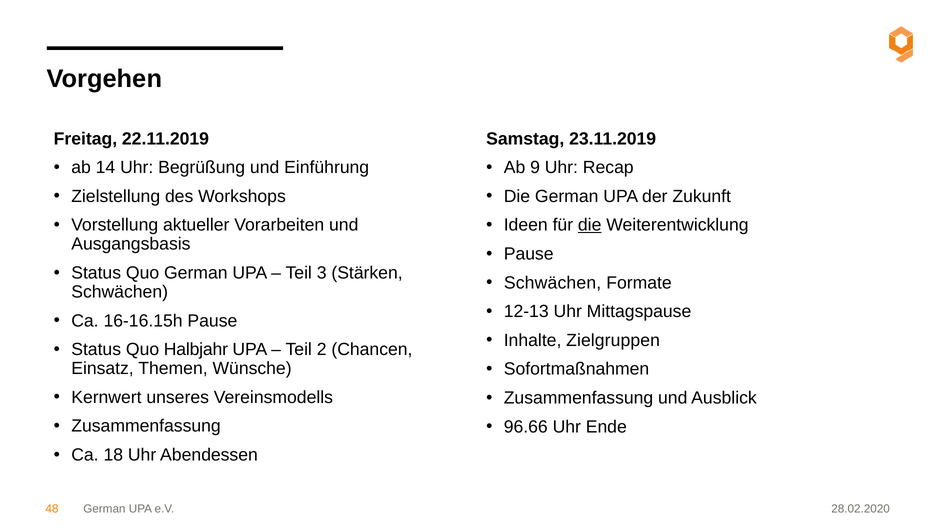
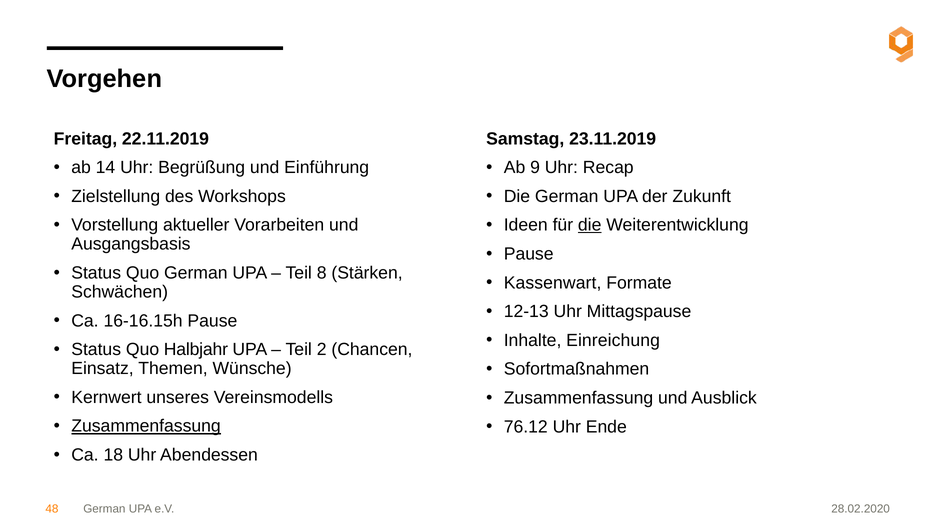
3: 3 -> 8 (322, 273)
Schwächen: Schwächen -> Kassenwart (553, 283)
Zielgruppen: Zielgruppen -> Einreichung (613, 340)
Zusammenfassung underline: none -> present (146, 426)
96.66: 96.66 -> 76.12 (526, 426)
